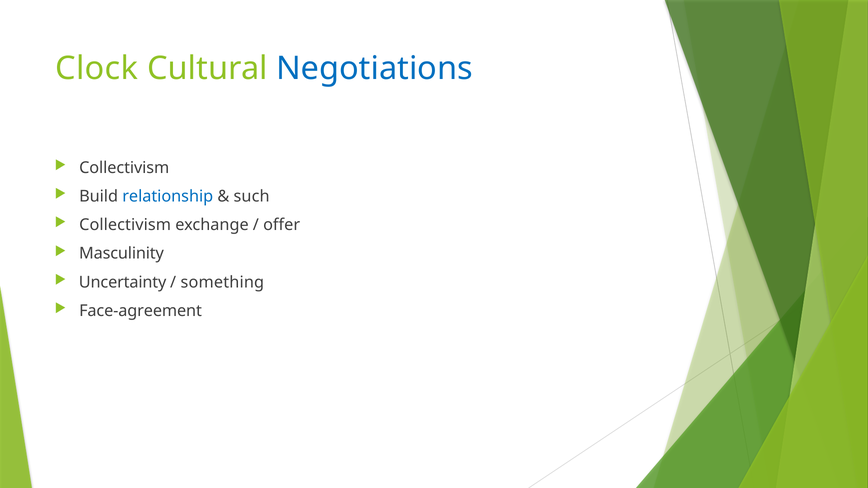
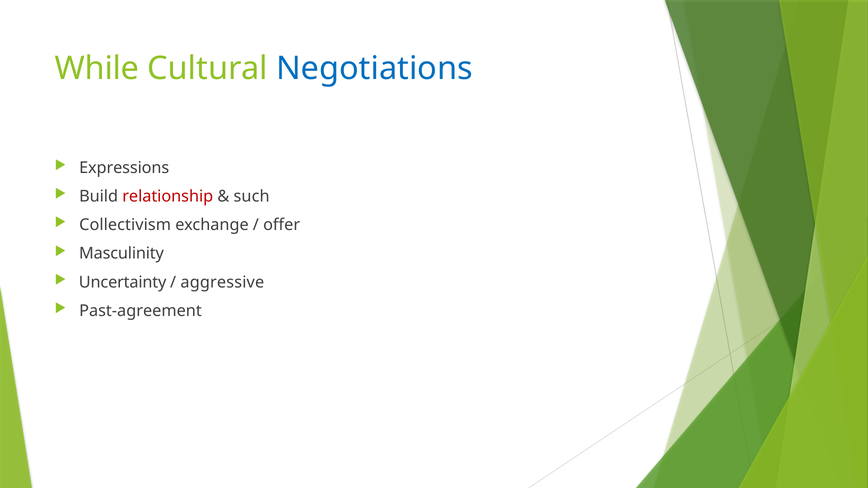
Clock: Clock -> While (97, 68)
Collectivism: Collectivism -> Expressions (124, 168)
relationship colour: blue -> red (168, 197)
something: something -> aggressive (222, 282)
Face-agreement: Face-agreement -> Past-agreement (140, 311)
